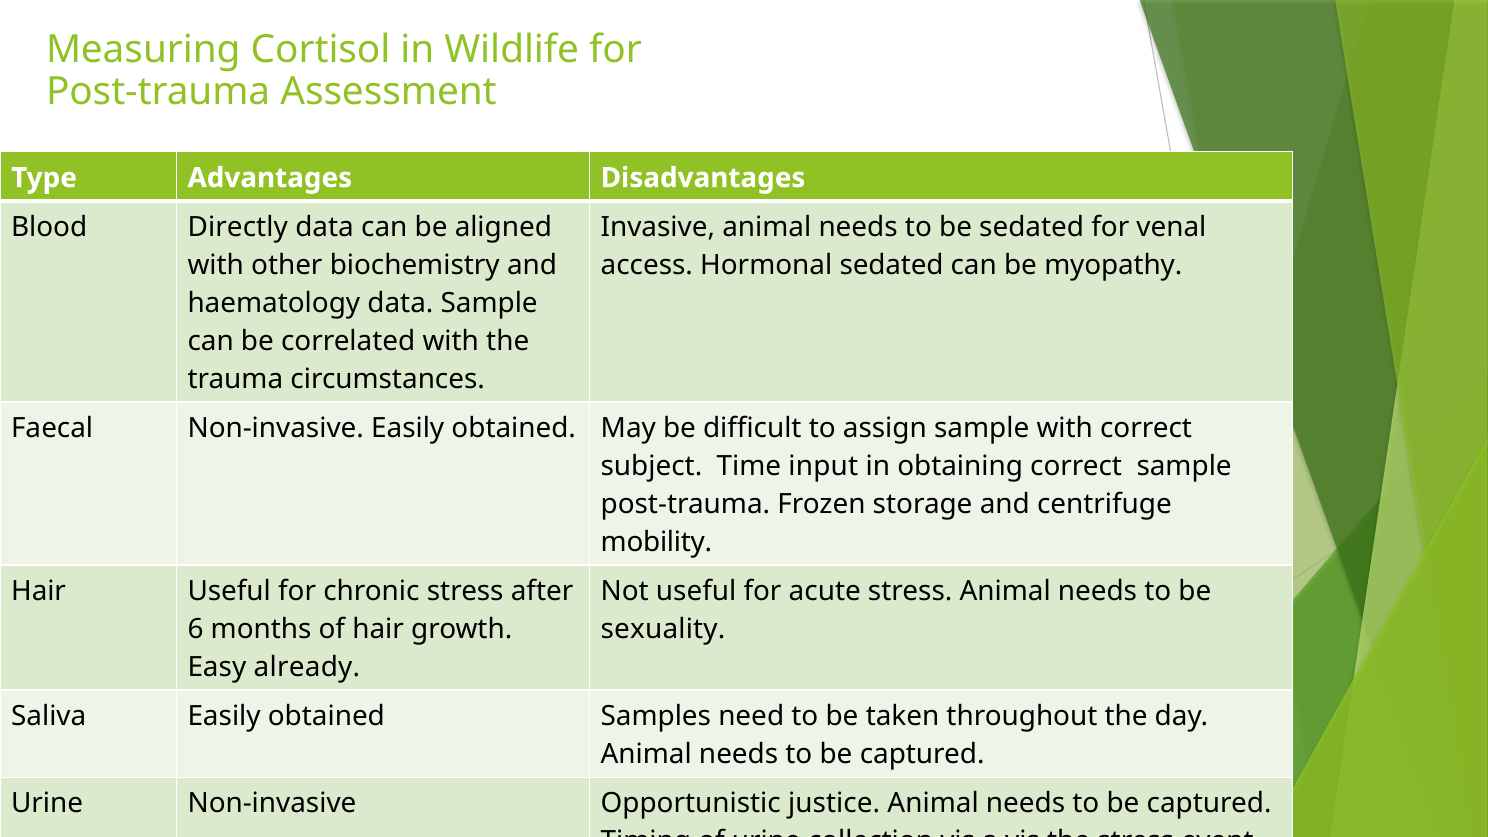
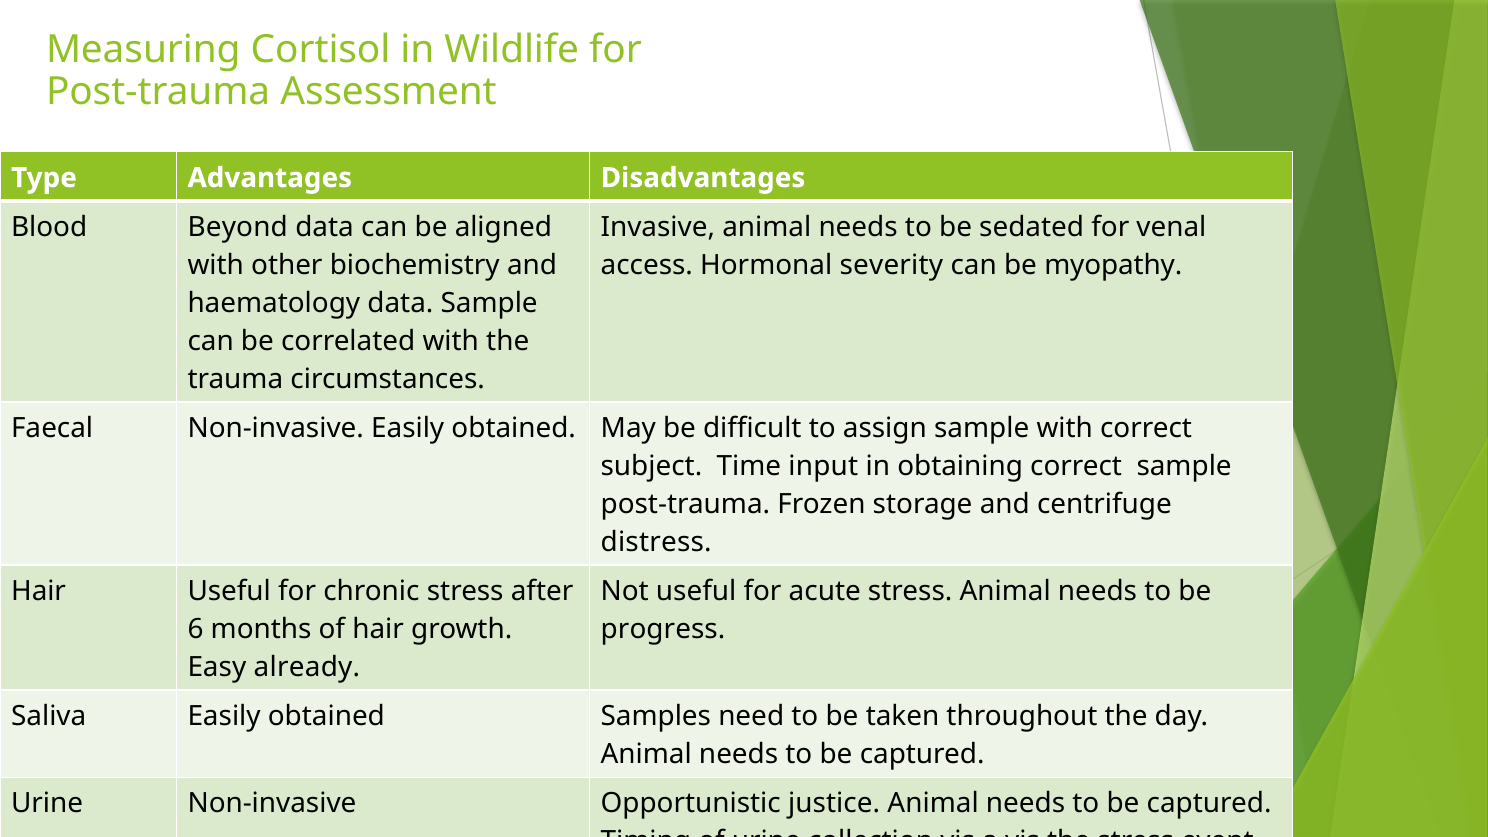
Directly: Directly -> Beyond (238, 227)
Hormonal sedated: sedated -> severity (891, 265)
mobility: mobility -> distress (656, 542)
sexuality: sexuality -> progress (663, 629)
